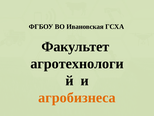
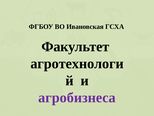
агробизнеса colour: orange -> purple (77, 97)
